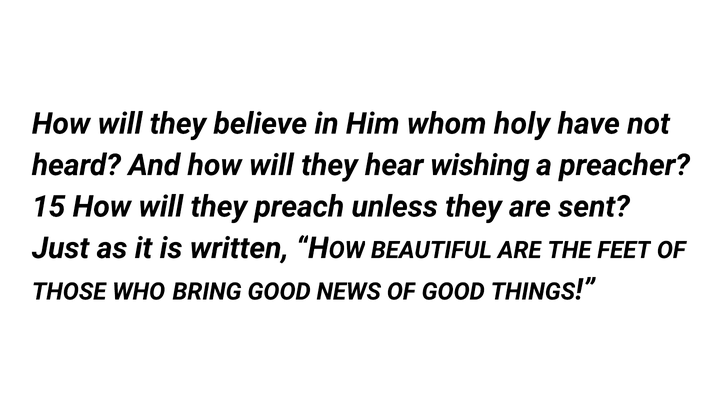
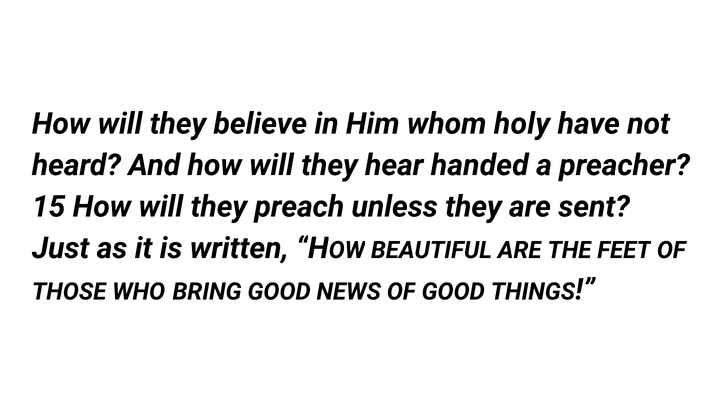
wishing: wishing -> handed (480, 165)
